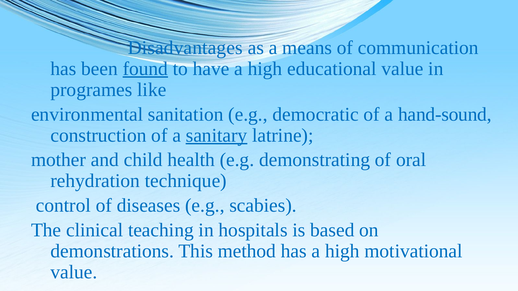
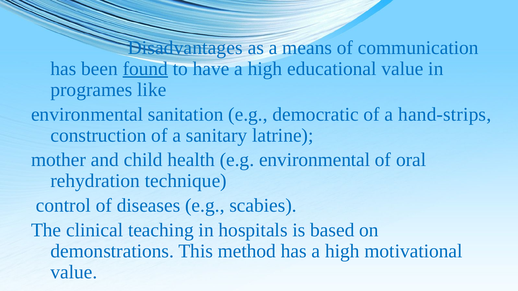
hand-sound: hand-sound -> hand-strips (445, 114)
sanitary underline: present -> none (217, 135)
e.g demonstrating: demonstrating -> environmental (315, 160)
